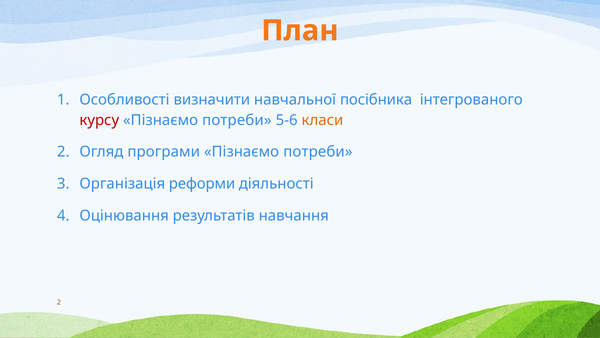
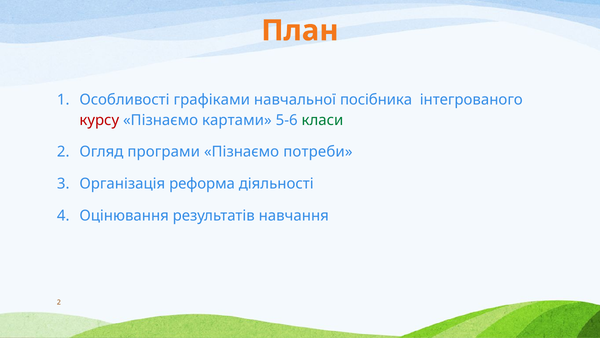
визначити: визначити -> графіками (212, 100)
потреби: потреби -> картами (237, 120)
класи colour: orange -> green (322, 120)
реформи: реформи -> реформа (202, 184)
